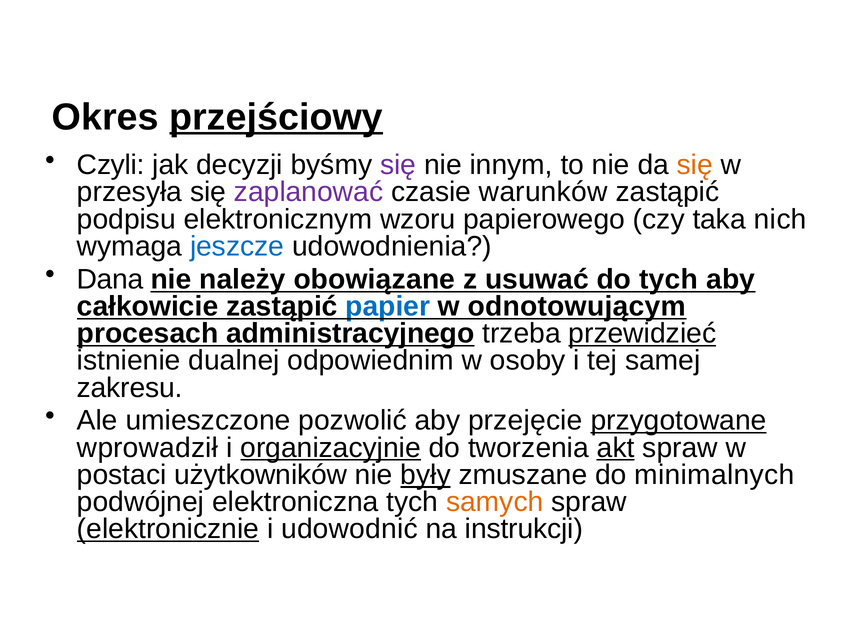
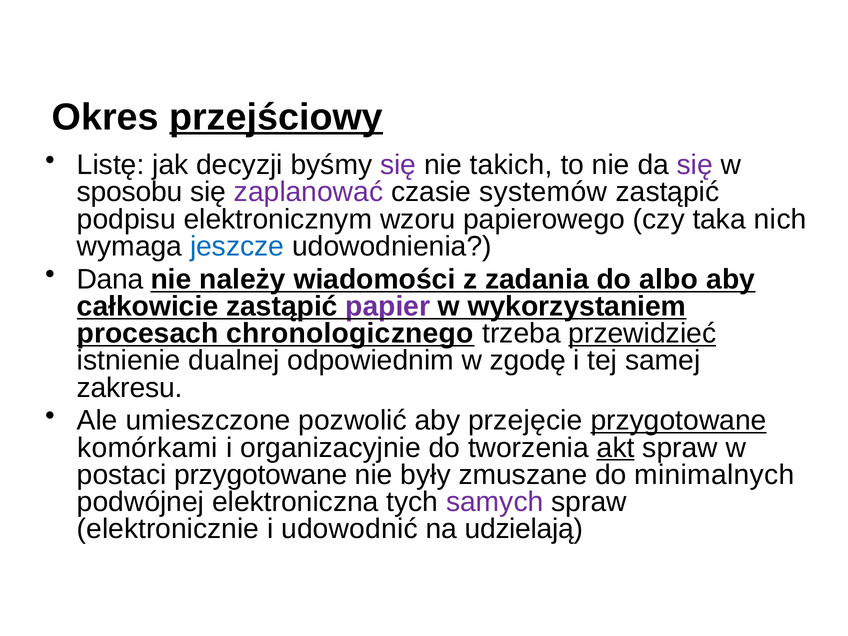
Czyli: Czyli -> Listę (111, 165)
innym: innym -> takich (511, 165)
się colour: orange -> purple (695, 165)
przesyła: przesyła -> sposobu (130, 192)
warunków: warunków -> systemów (543, 192)
obowiązane: obowiązane -> wiadomości (374, 279)
usuwać: usuwać -> zadania (537, 279)
do tych: tych -> albo (669, 279)
papier colour: blue -> purple (388, 306)
odnotowującym: odnotowującym -> wykorzystaniem (577, 306)
administracyjnego: administracyjnego -> chronologicznego (350, 334)
osoby: osoby -> zgodę (528, 361)
wprowadził: wprowadził -> komórkami (147, 448)
organizacyjnie underline: present -> none (331, 448)
postaci użytkowników: użytkowników -> przygotowane (261, 475)
były underline: present -> none (426, 475)
samych colour: orange -> purple (495, 502)
elektronicznie underline: present -> none (168, 529)
instrukcji: instrukcji -> udzielają (524, 529)
